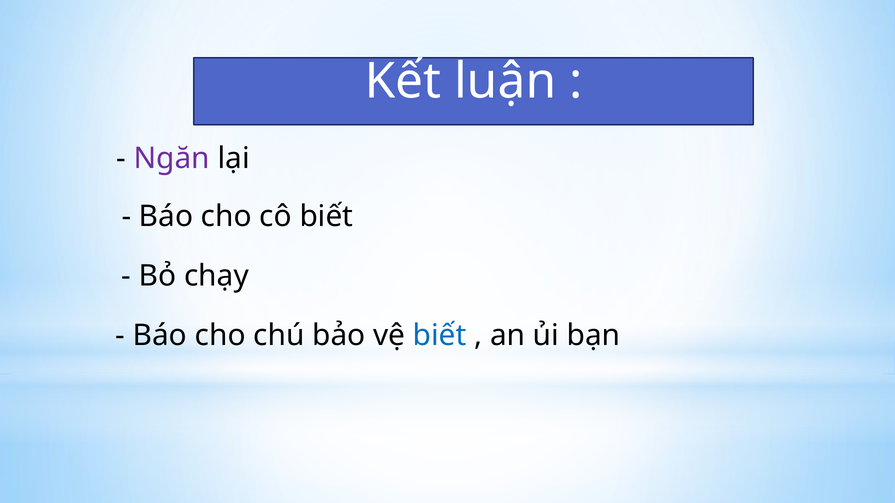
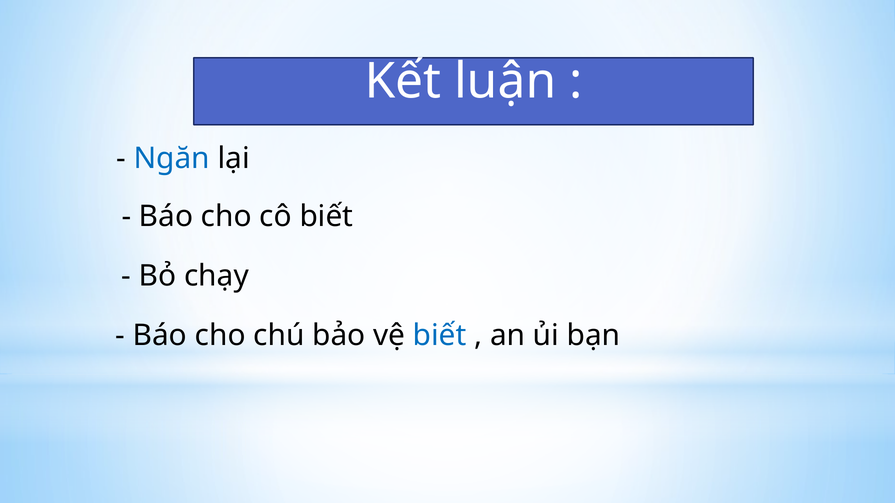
Ngăn colour: purple -> blue (172, 158)
